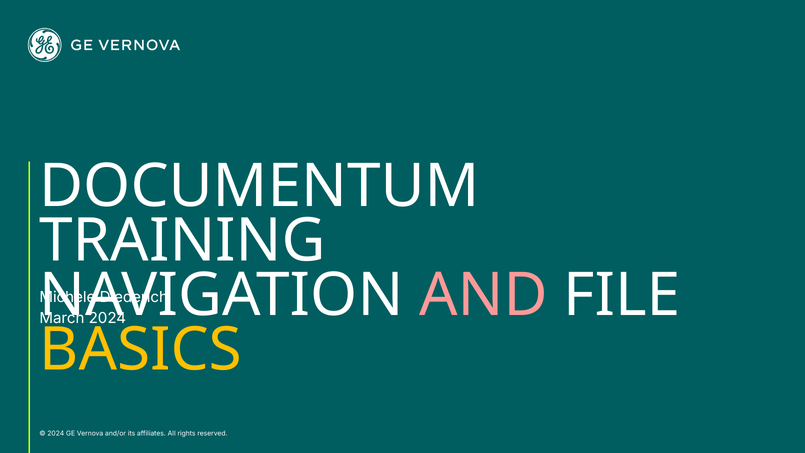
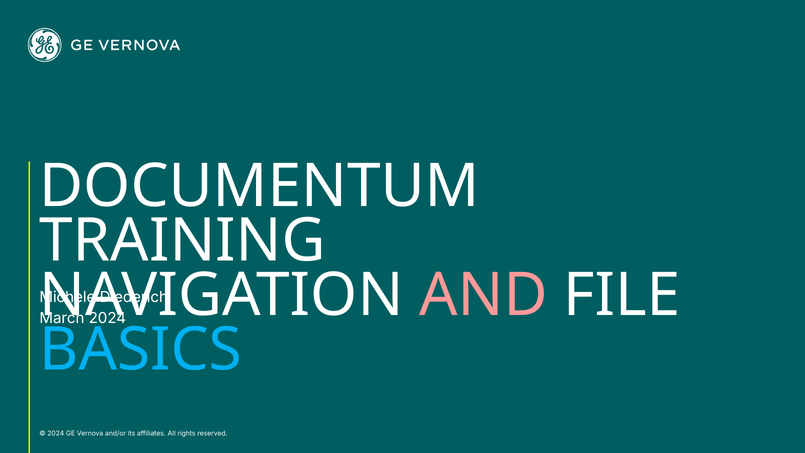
BASICS colour: yellow -> light blue (141, 350)
